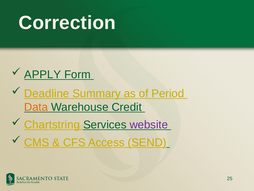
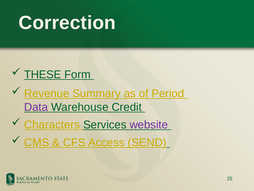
APPLY: APPLY -> THESE (43, 74)
Deadline: Deadline -> Revenue (47, 93)
Data colour: orange -> purple (36, 107)
Chartstring: Chartstring -> Characters (52, 124)
